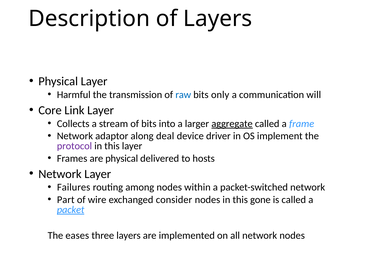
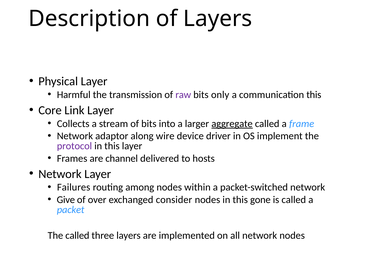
raw colour: blue -> purple (183, 95)
communication will: will -> this (314, 95)
deal: deal -> wire (165, 136)
are physical: physical -> channel (122, 158)
Part: Part -> Give (66, 199)
wire: wire -> over (97, 199)
packet underline: present -> none (71, 209)
The eases: eases -> called (77, 235)
